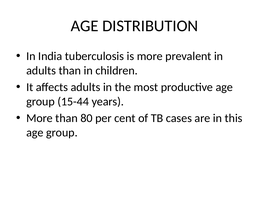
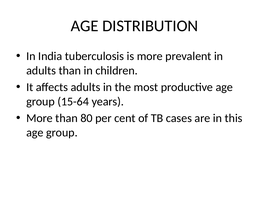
15-44: 15-44 -> 15-64 (73, 102)
